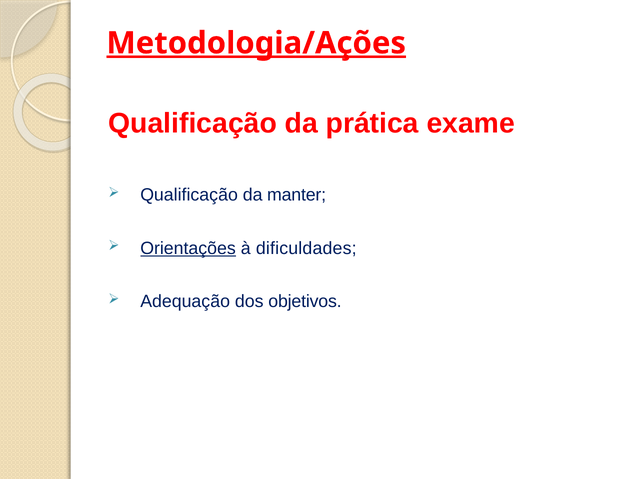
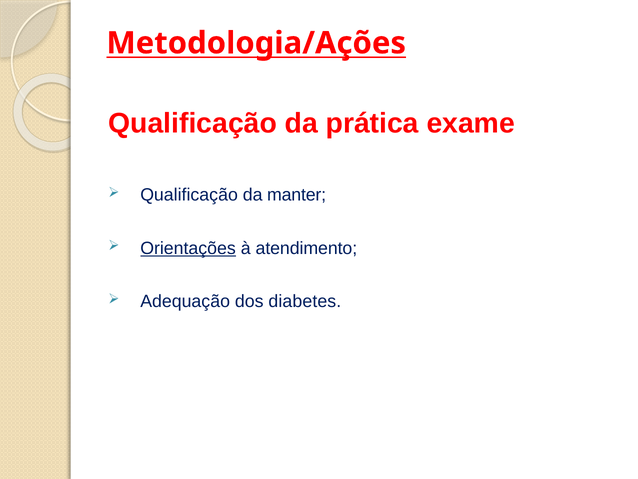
Metodologia/Ações underline: present -> none (256, 43)
dificuldades: dificuldades -> atendimento (306, 248)
objetivos: objetivos -> diabetes (305, 301)
